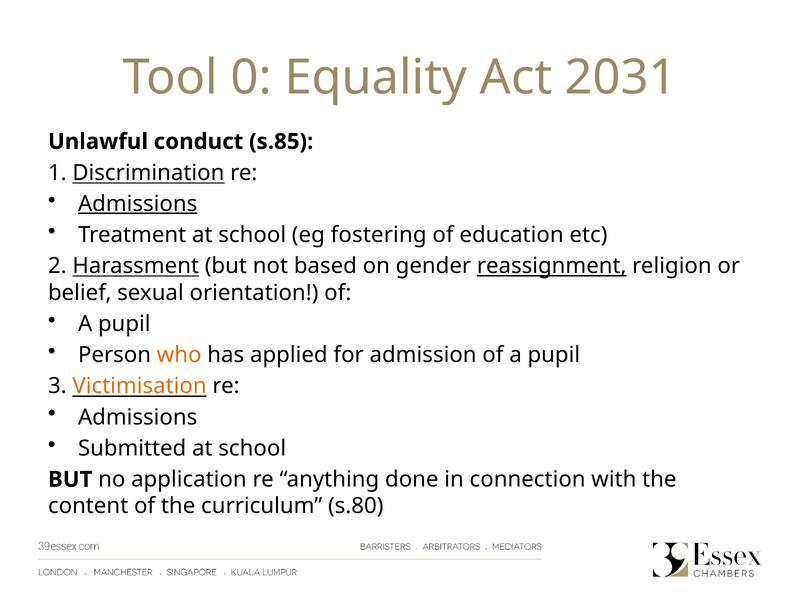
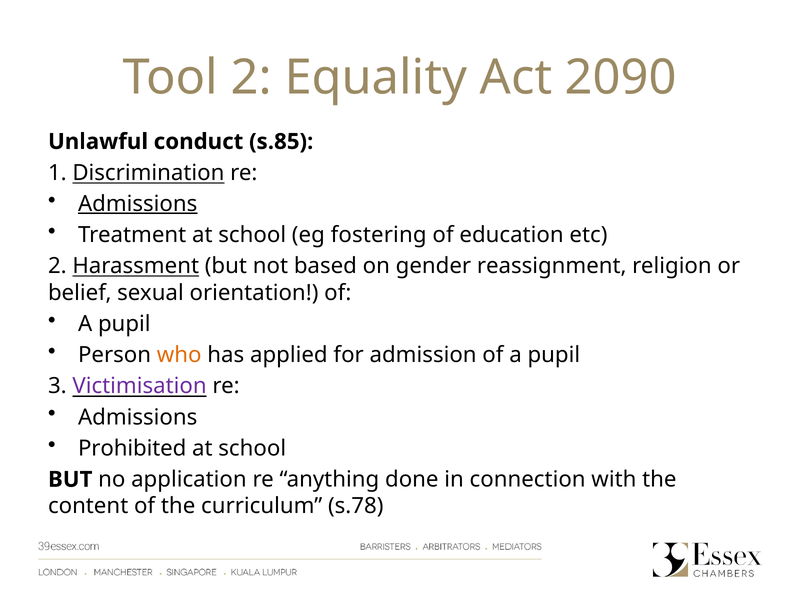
Tool 0: 0 -> 2 (251, 77)
2031: 2031 -> 2090 (621, 77)
reassignment underline: present -> none (552, 266)
Victimisation colour: orange -> purple (140, 386)
Submitted: Submitted -> Prohibited (132, 448)
s.80: s.80 -> s.78 (356, 506)
